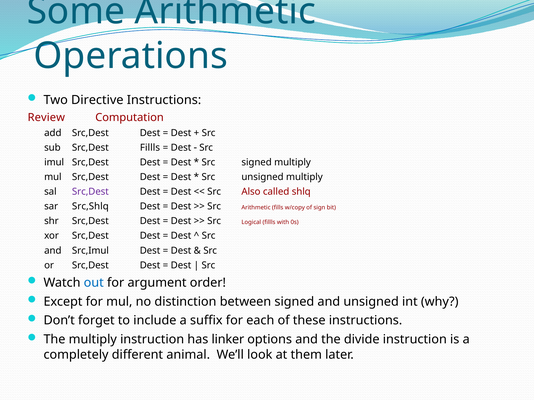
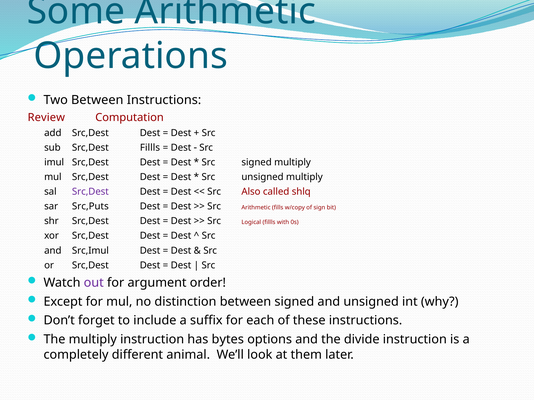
Two Directive: Directive -> Between (97, 100)
Src,Shlq: Src,Shlq -> Src,Puts (90, 207)
out colour: blue -> purple (94, 283)
linker: linker -> bytes (228, 340)
